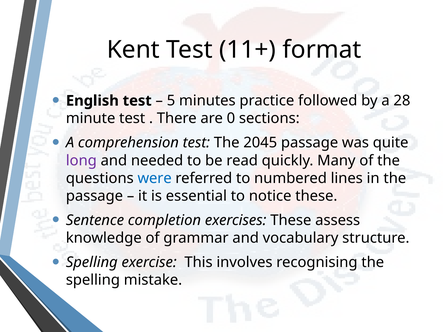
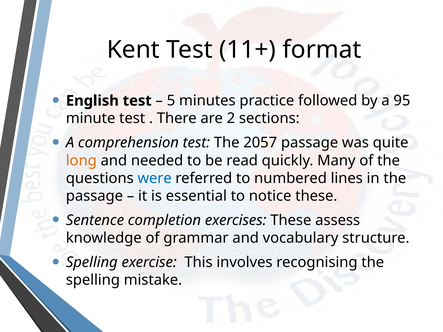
28: 28 -> 95 (402, 101)
0: 0 -> 2 (231, 119)
2045: 2045 -> 2057 (260, 143)
long colour: purple -> orange (81, 161)
